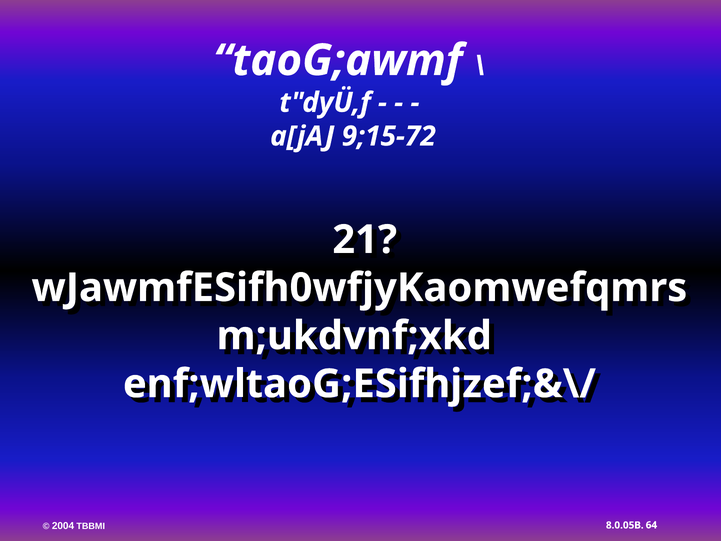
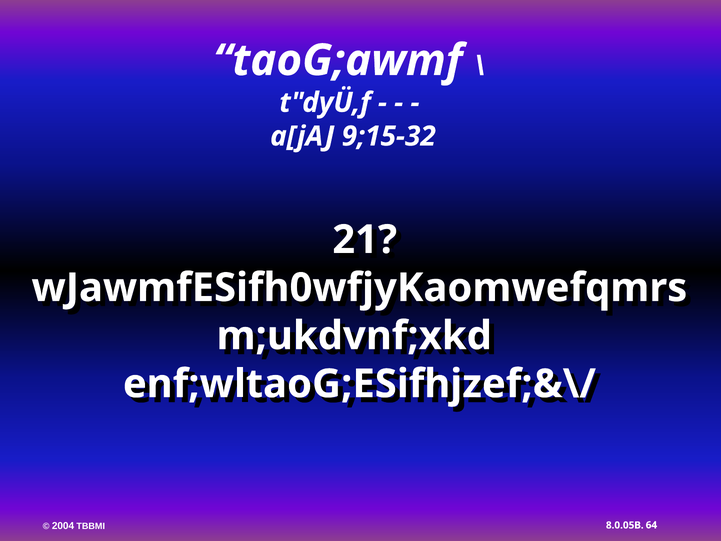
9;15-72: 9;15-72 -> 9;15-32 (389, 136)
